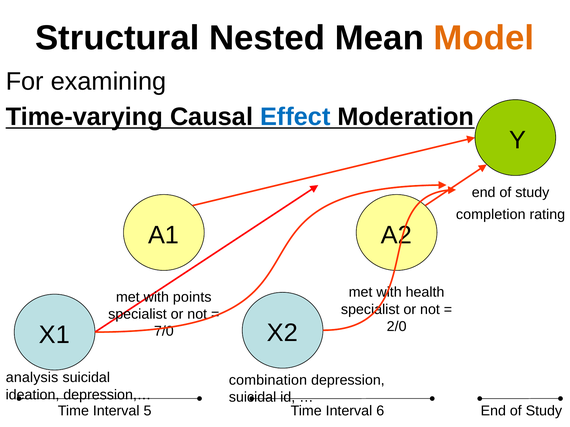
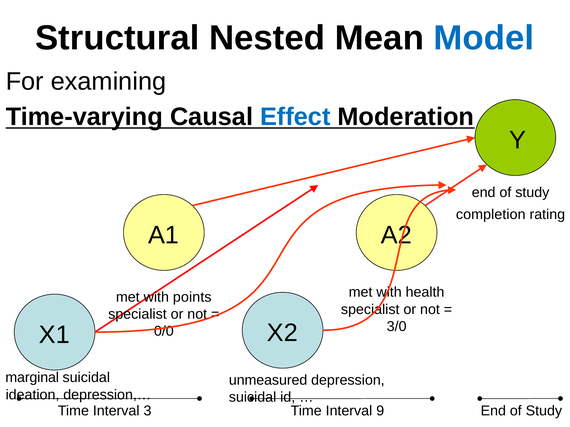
Model colour: orange -> blue (484, 38)
2/0: 2/0 -> 3/0 (397, 327)
7/0: 7/0 -> 0/0 (164, 332)
analysis: analysis -> marginal (32, 378)
combination: combination -> unmeasured (268, 381)
5: 5 -> 3 (147, 411)
6: 6 -> 9 (380, 411)
